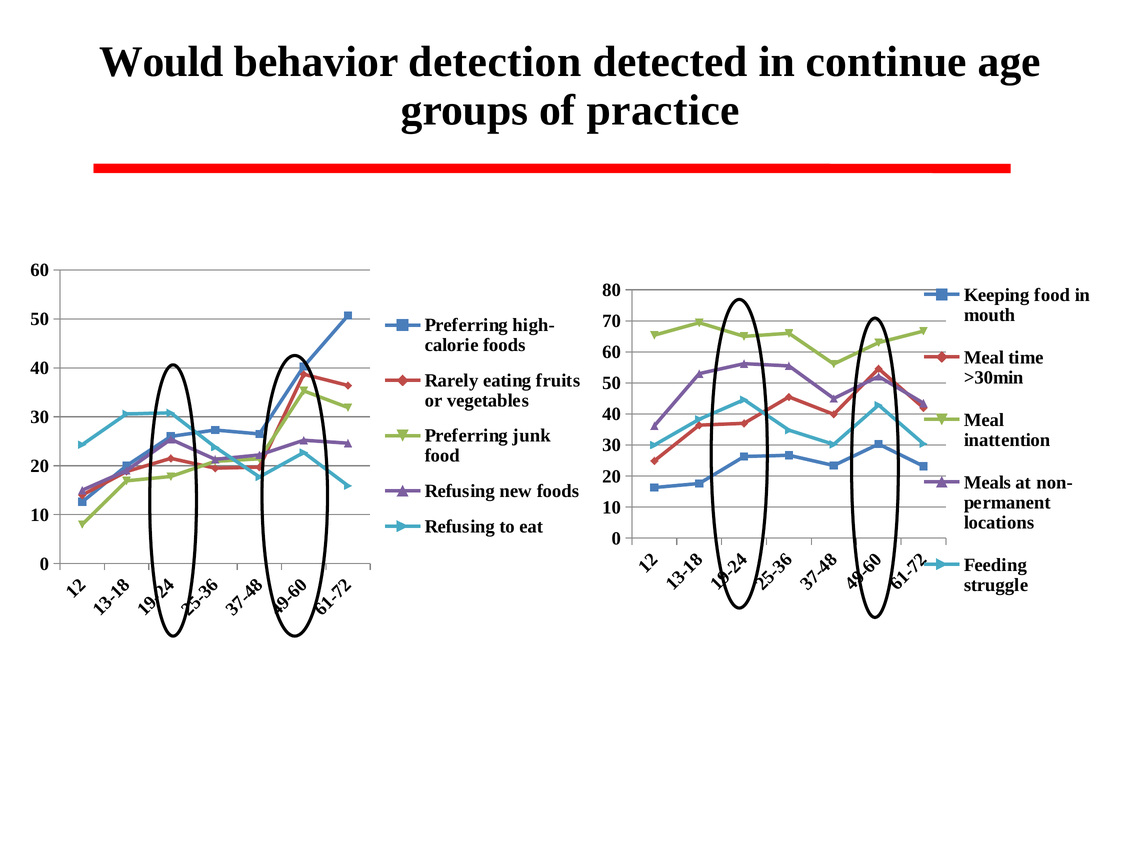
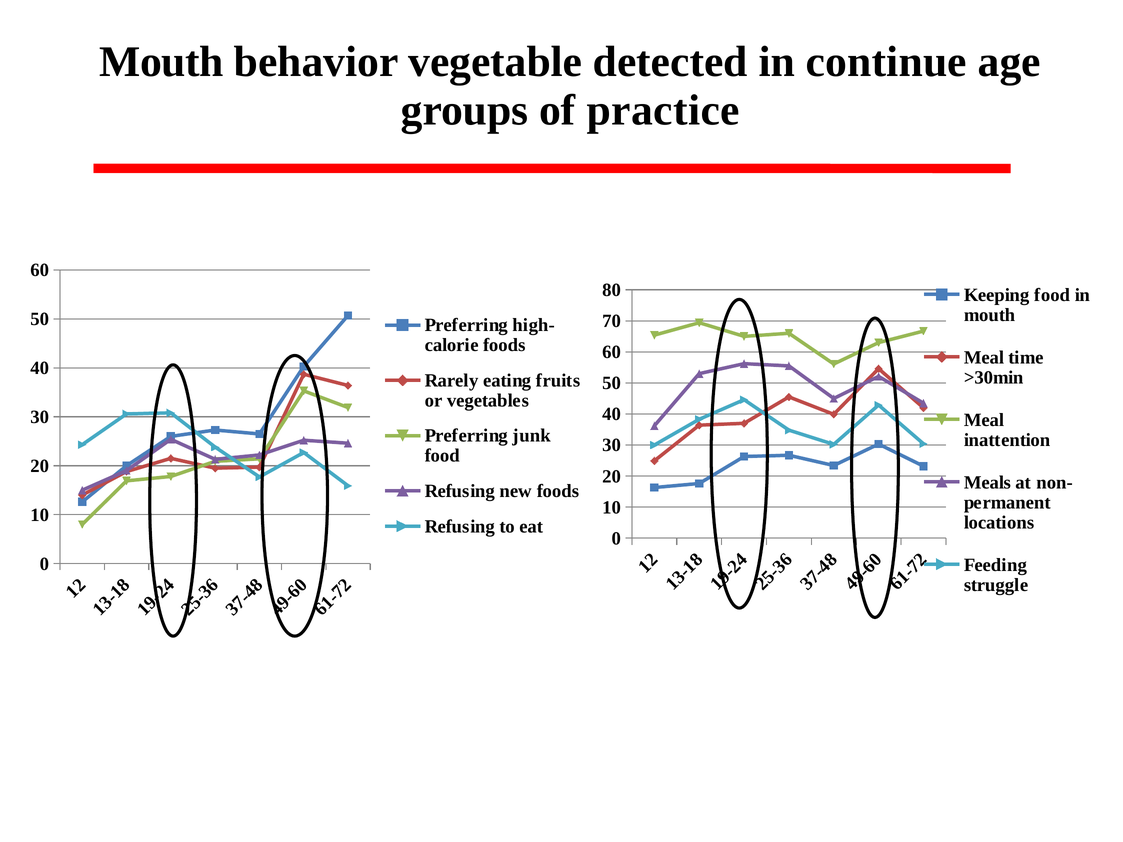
Would: Would -> Mouth (161, 62)
detection: detection -> vegetable (495, 62)
